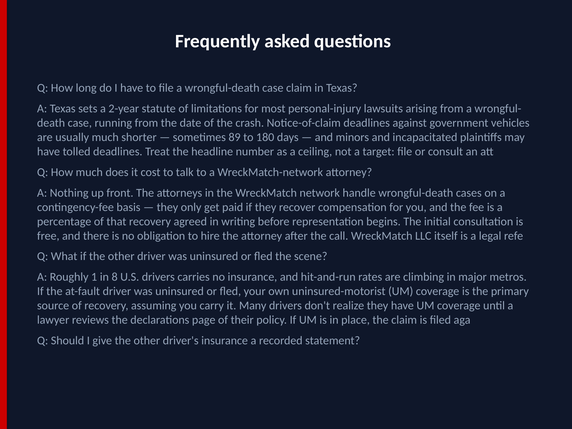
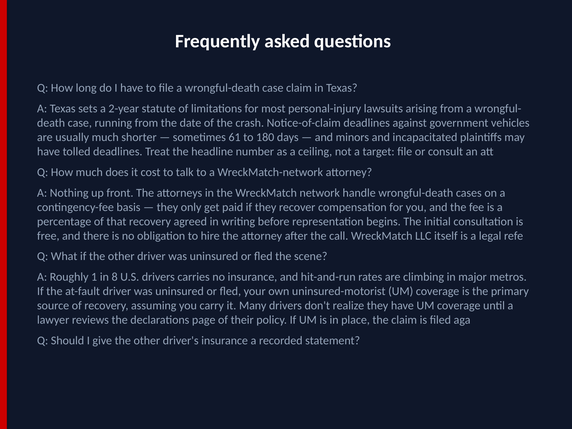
89: 89 -> 61 (235, 137)
